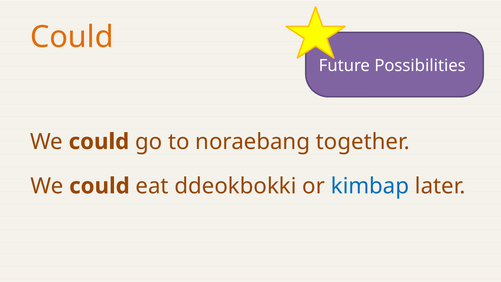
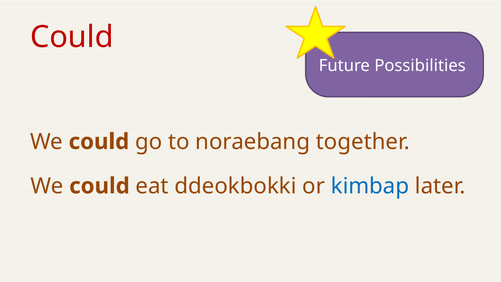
Could colour: orange -> red (72, 37)
